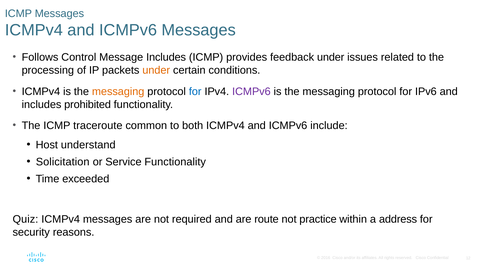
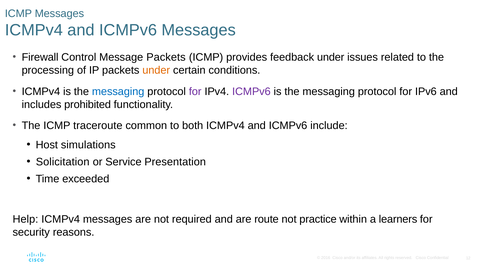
Follows: Follows -> Firewall (40, 57)
Message Includes: Includes -> Packets (166, 57)
messaging colour: orange -> blue (118, 91)
for colour: blue -> purple (195, 91)
understand: understand -> simulations (88, 145)
Service Functionality: Functionality -> Presentation (175, 162)
Quiz: Quiz -> Help (25, 219)
address: address -> learners (398, 219)
